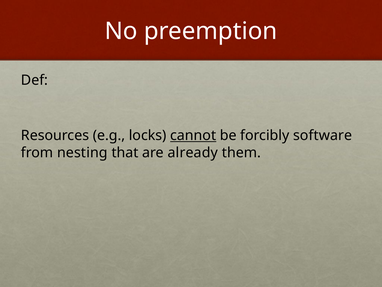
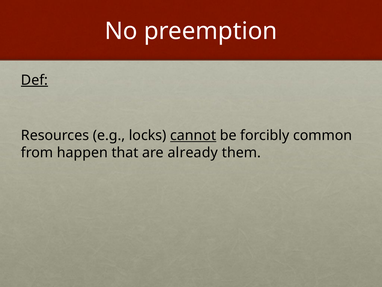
Def underline: none -> present (34, 80)
software: software -> common (323, 135)
nesting: nesting -> happen (82, 152)
